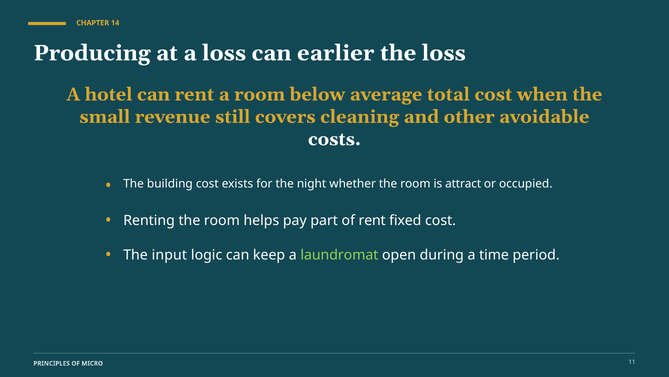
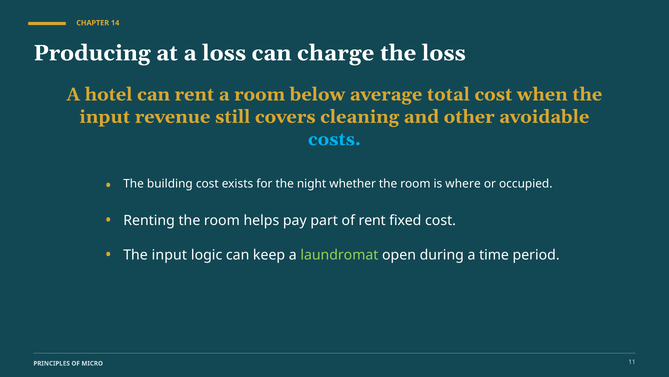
earlier: earlier -> charge (336, 53)
small: small -> input (105, 117)
costs colour: white -> light blue (334, 139)
attract: attract -> where (463, 184)
